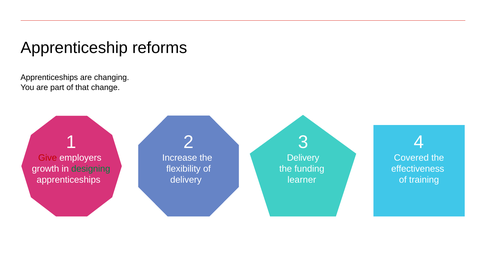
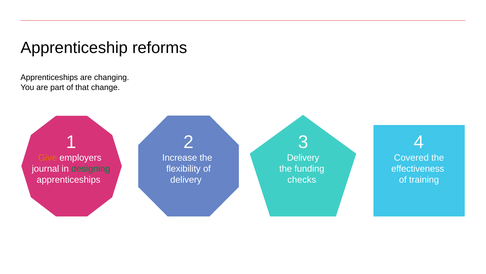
Give colour: red -> orange (48, 157)
growth: growth -> journal (45, 168)
learner: learner -> checks (302, 179)
